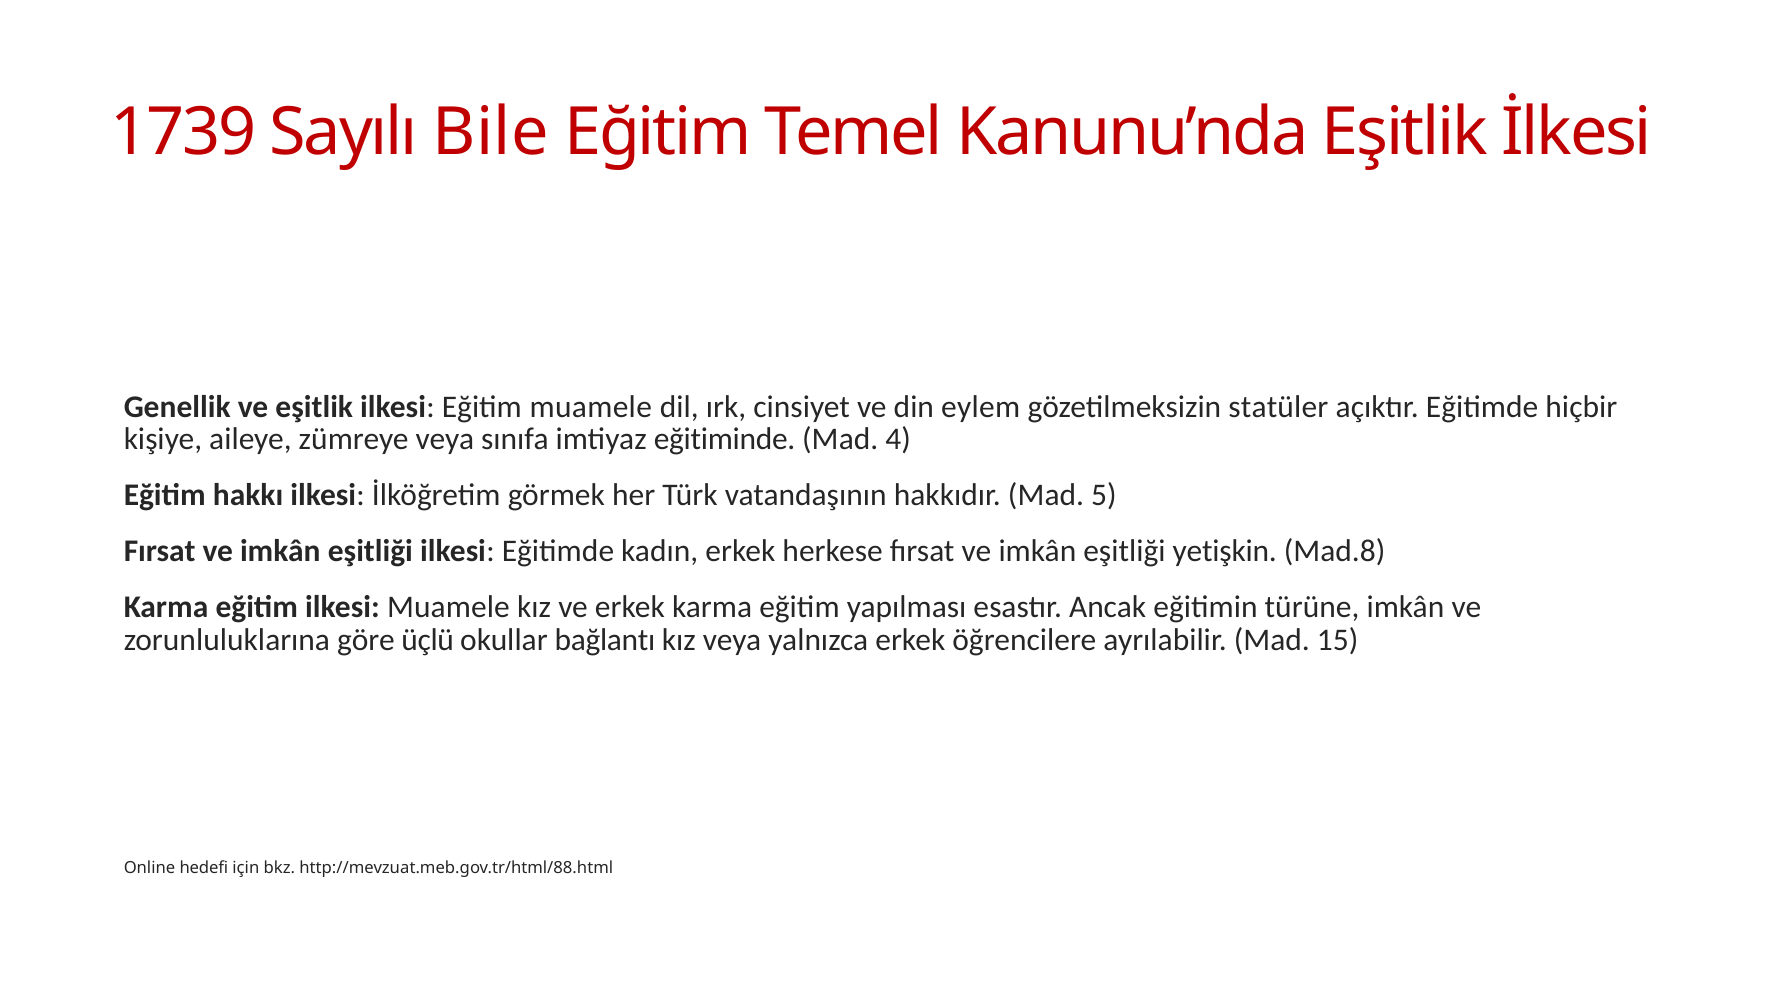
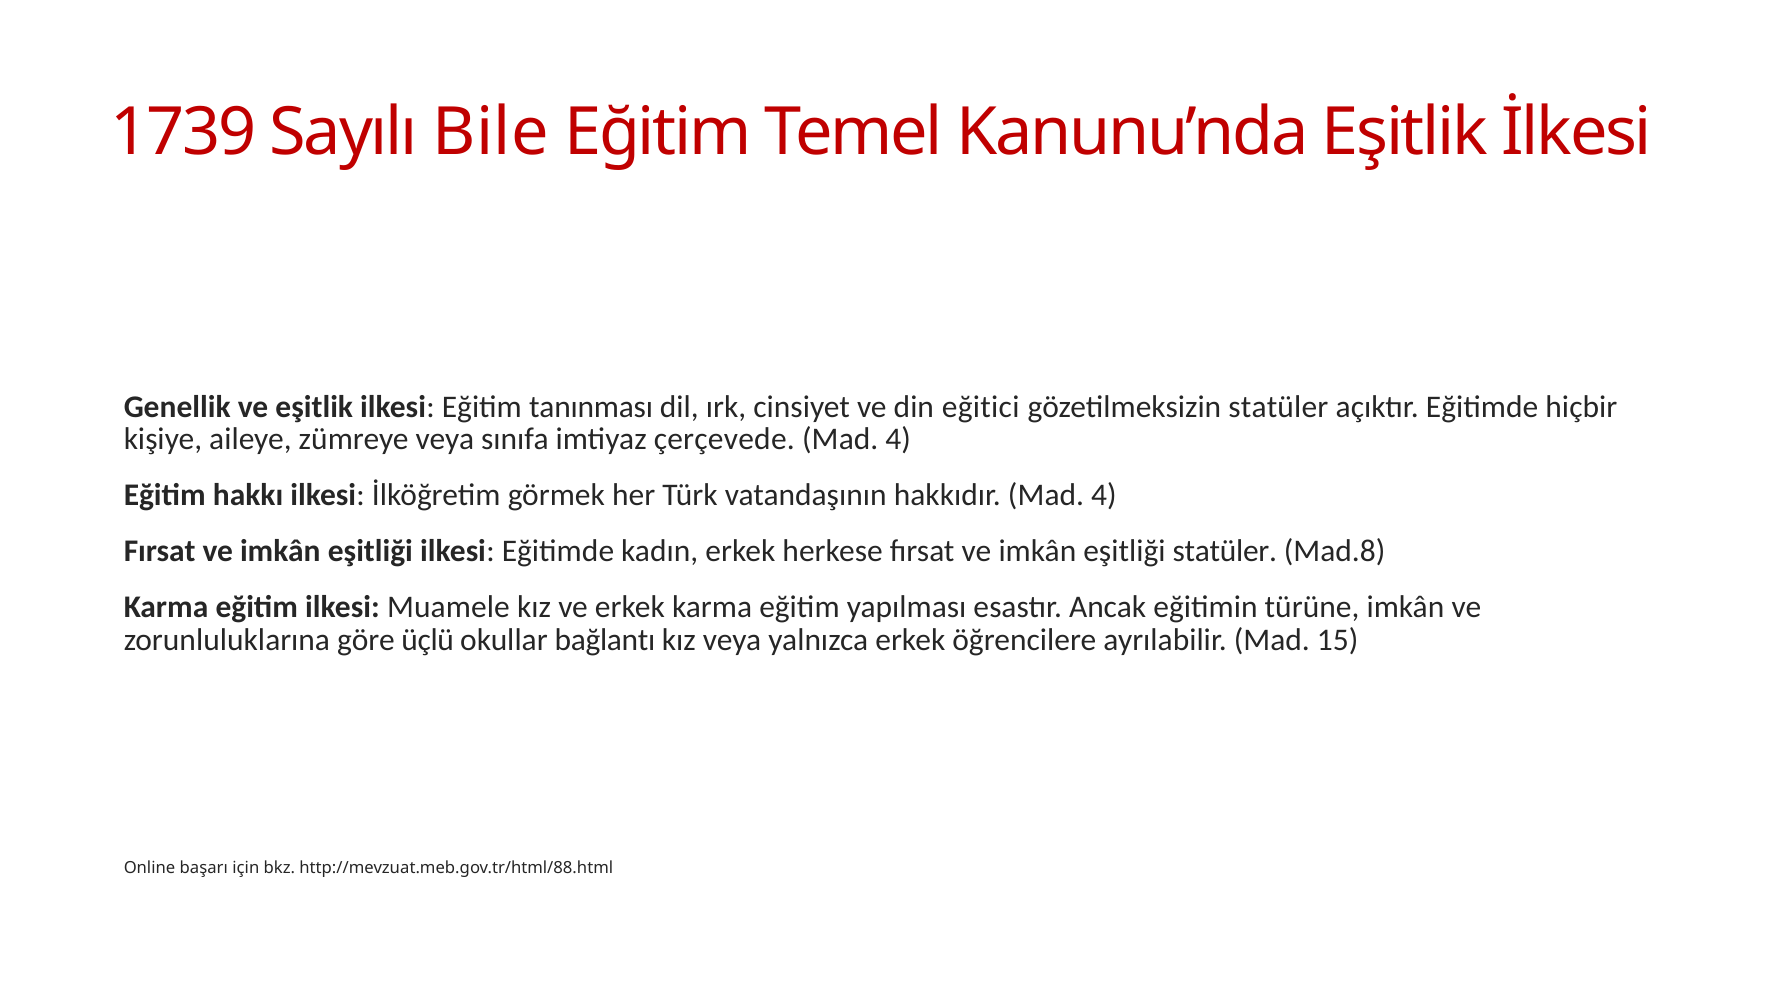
Eğitim muamele: muamele -> tanınması (591, 407)
eylem: eylem -> eğitici (981, 407)
eğitiminde: eğitiminde -> çerçevede (724, 439)
hakkıdır Mad 5: 5 -> 4 (1104, 495)
eşitliği yetişkin: yetişkin -> statüler (1225, 551)
hedefi: hedefi -> başarı (204, 868)
